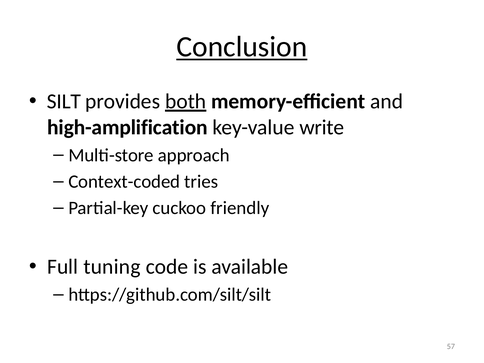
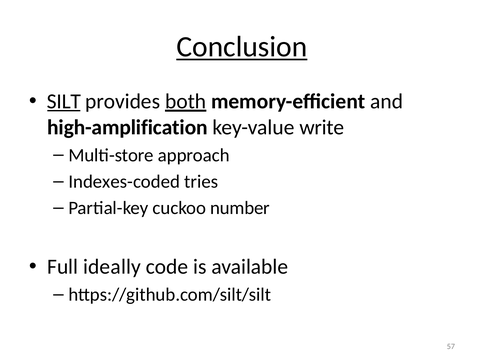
SILT underline: none -> present (64, 102)
Context-coded: Context-coded -> Indexes-coded (124, 182)
friendly: friendly -> number (240, 208)
tuning: tuning -> ideally (112, 267)
